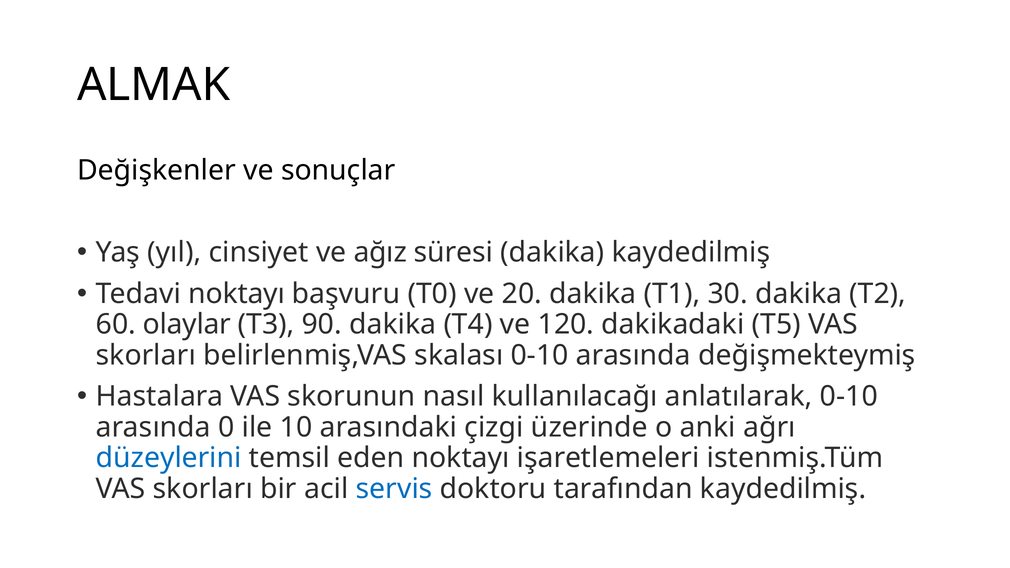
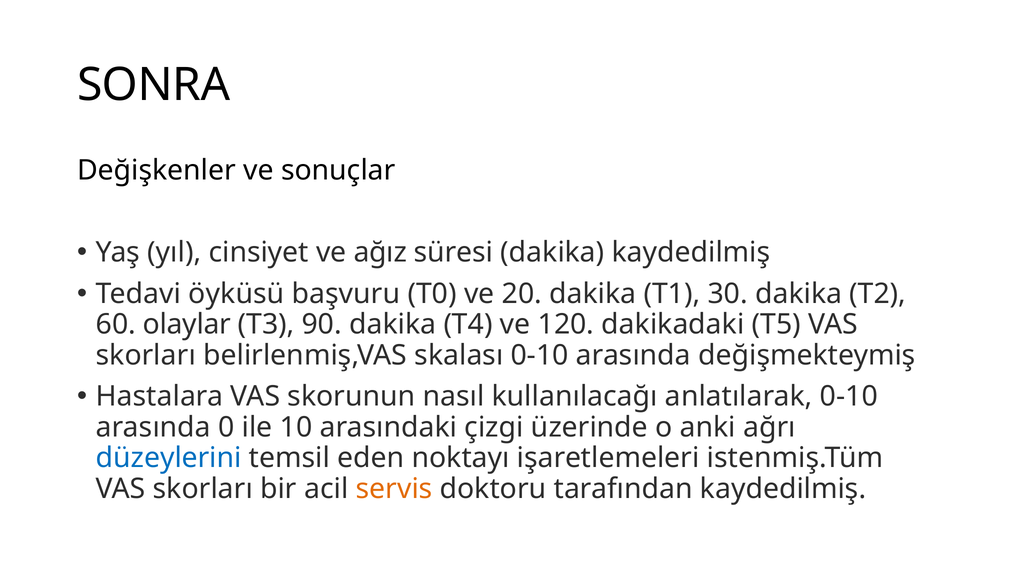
ALMAK: ALMAK -> SONRA (154, 85)
Tedavi noktayı: noktayı -> öyküsü (236, 294)
servis colour: blue -> orange (394, 489)
